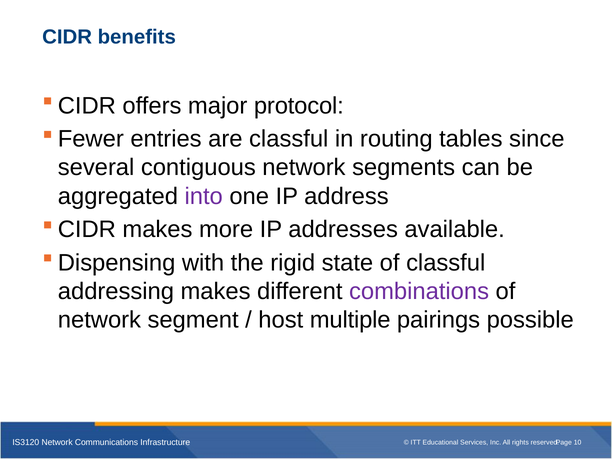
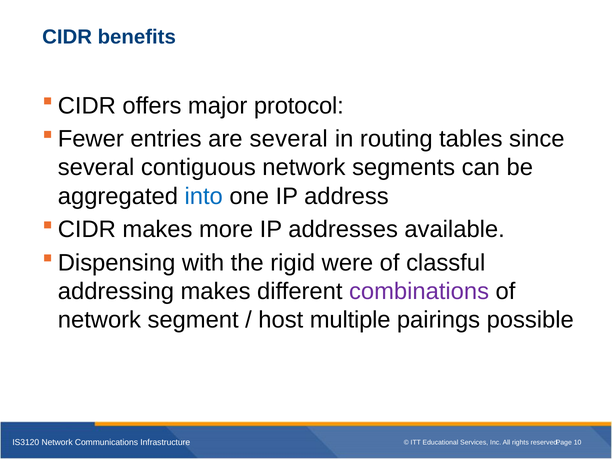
are classful: classful -> several (289, 139)
into colour: purple -> blue (204, 196)
state: state -> were (347, 263)
